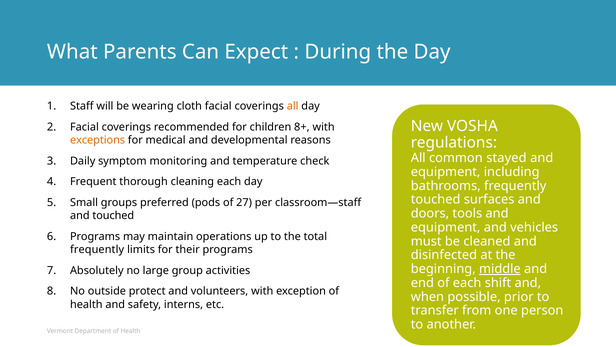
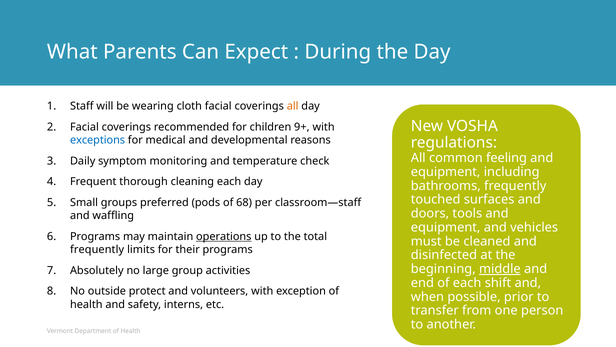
8+: 8+ -> 9+ (302, 127)
exceptions colour: orange -> blue (98, 140)
stayed: stayed -> feeling (507, 158)
27: 27 -> 68 (244, 202)
and touched: touched -> waffling (113, 215)
operations underline: none -> present (224, 236)
